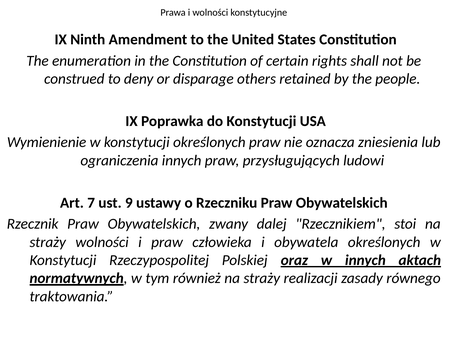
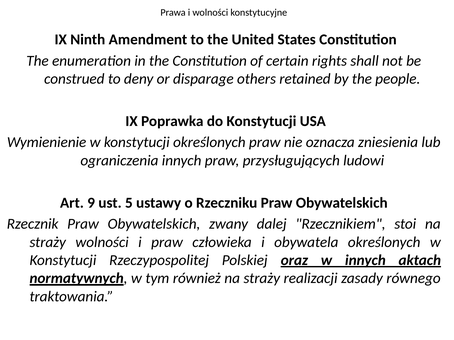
7: 7 -> 9 (91, 203)
9: 9 -> 5 (129, 203)
